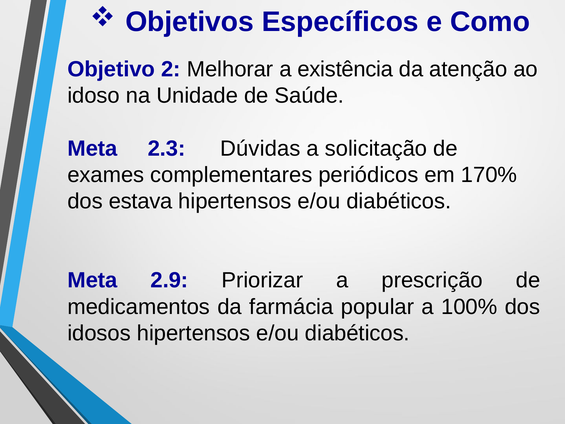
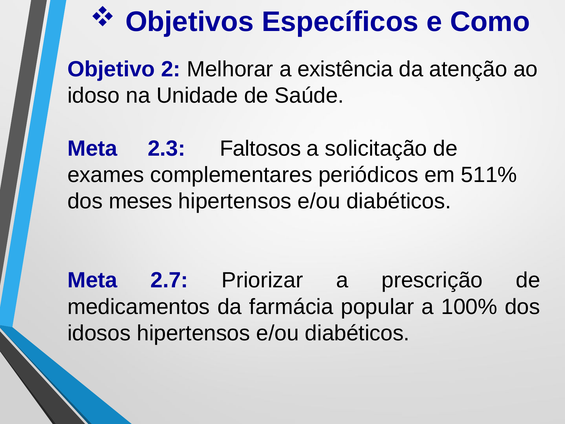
Dúvidas: Dúvidas -> Faltosos (260, 148)
170%: 170% -> 511% (489, 175)
estava: estava -> meses (141, 201)
2.9: 2.9 -> 2.7 (169, 280)
